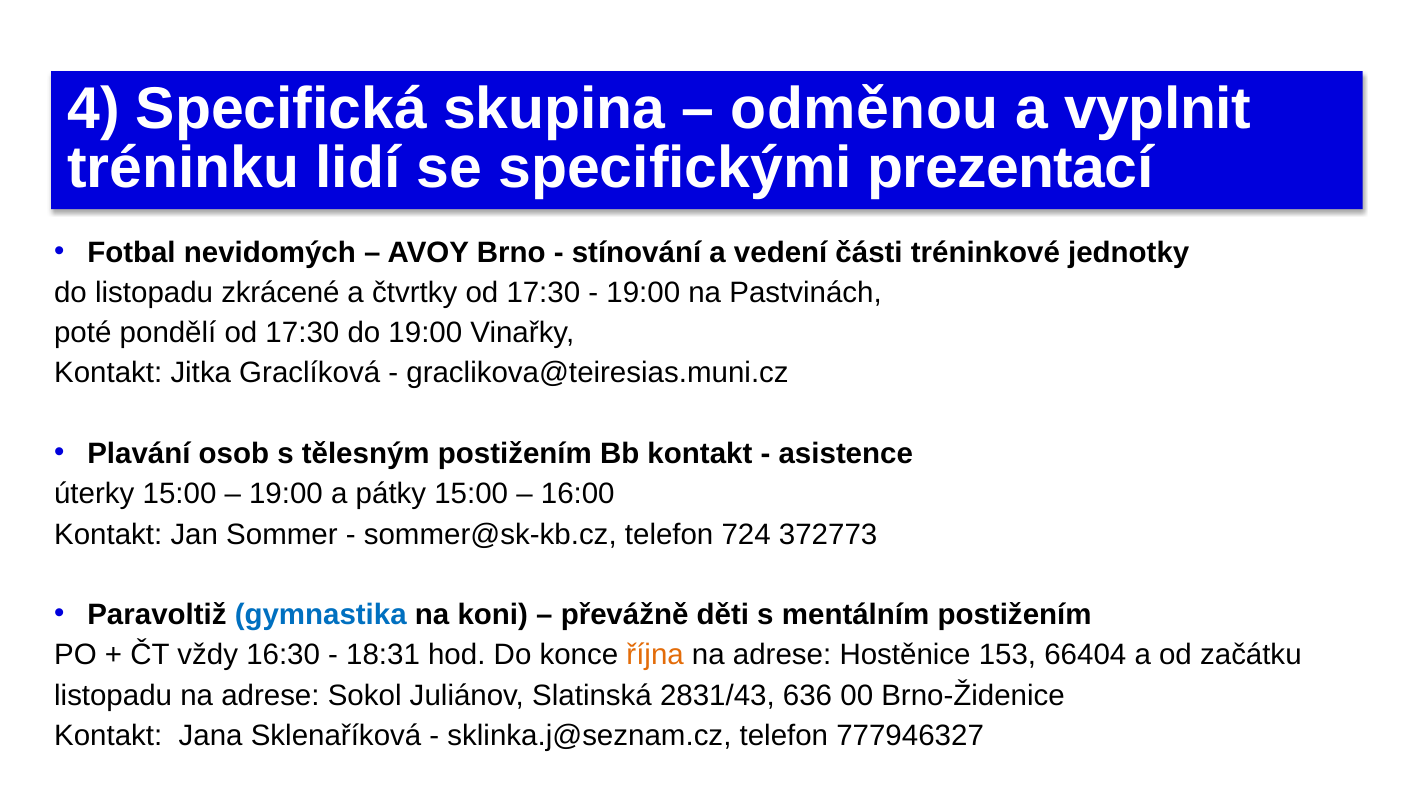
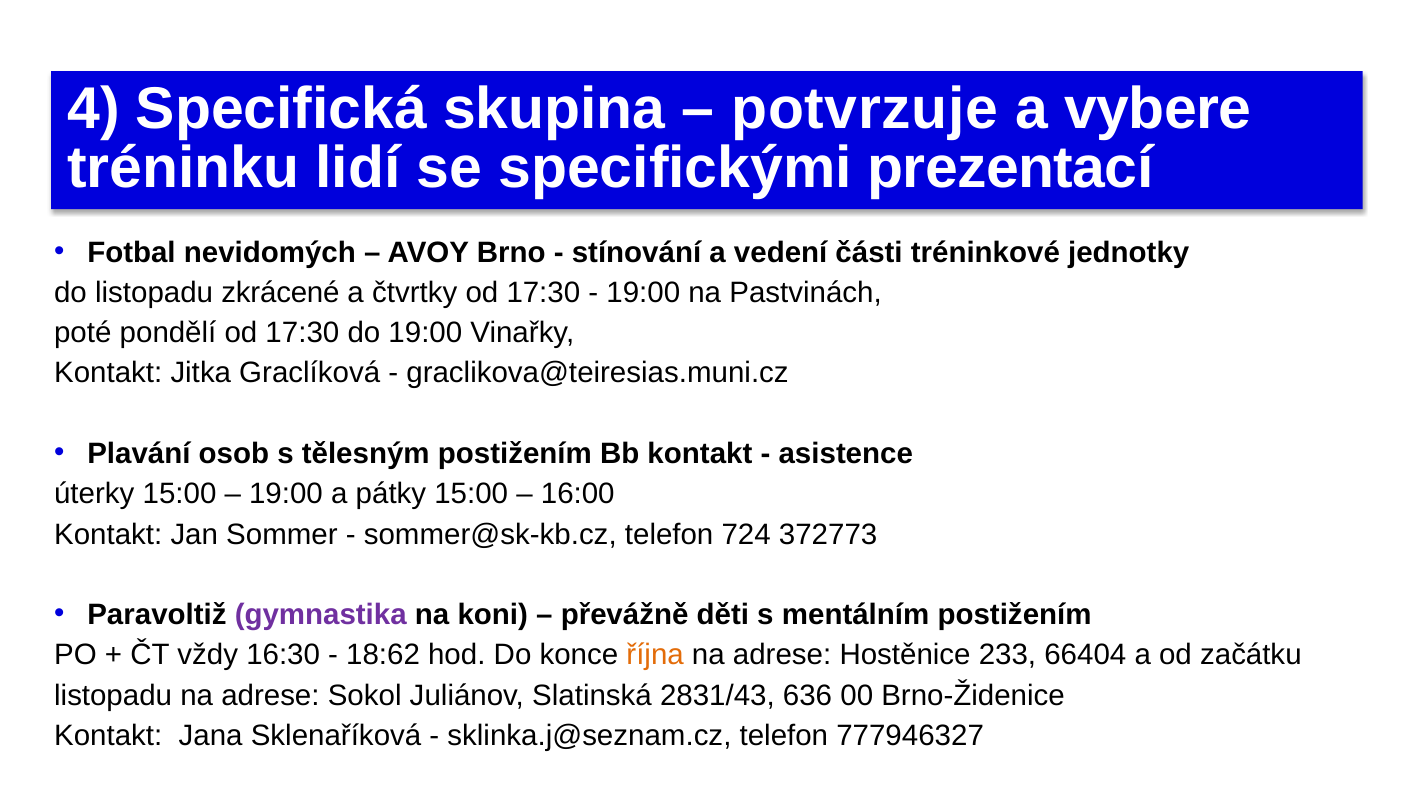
odměnou: odměnou -> potvrzuje (865, 109)
vyplnit: vyplnit -> vybere (1158, 109)
gymnastika colour: blue -> purple (321, 615)
18:31: 18:31 -> 18:62 (383, 655)
153: 153 -> 233 (1007, 655)
